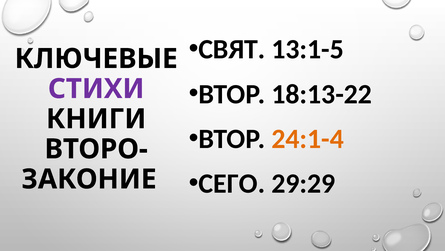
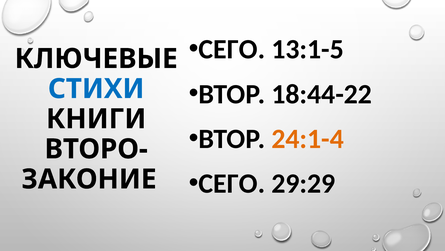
СВЯТ: СВЯТ -> СЕГО (232, 49)
18:13-22: 18:13-22 -> 18:44-22 (322, 94)
СТИХИ colour: purple -> blue (96, 89)
